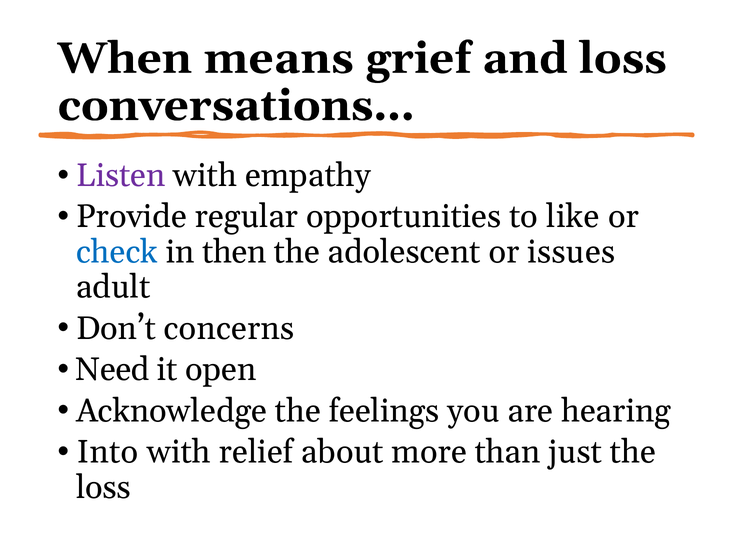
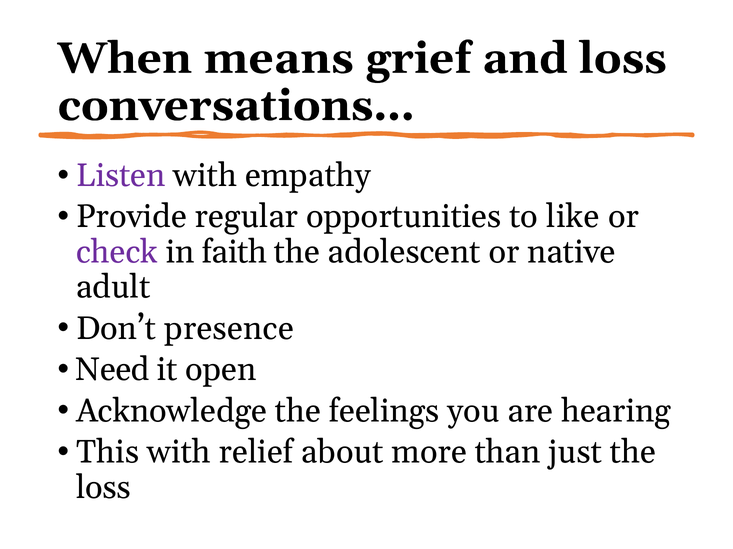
check colour: blue -> purple (117, 252)
then: then -> faith (234, 252)
issues: issues -> native (571, 252)
concerns: concerns -> presence (229, 329)
Into: Into -> This (108, 453)
